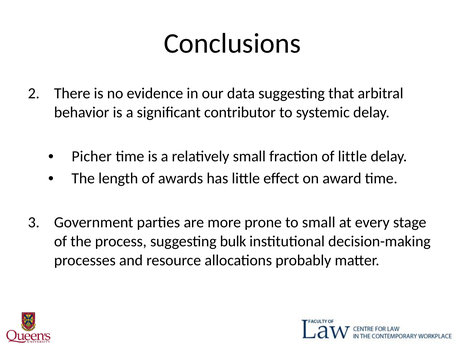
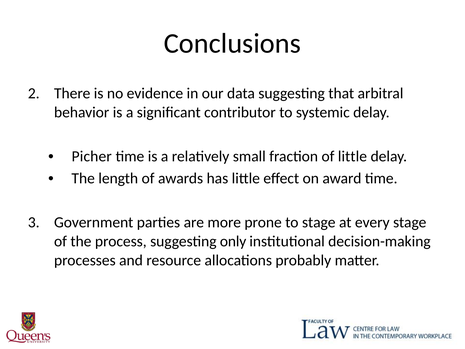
to small: small -> stage (319, 222)
bulk: bulk -> only (233, 241)
